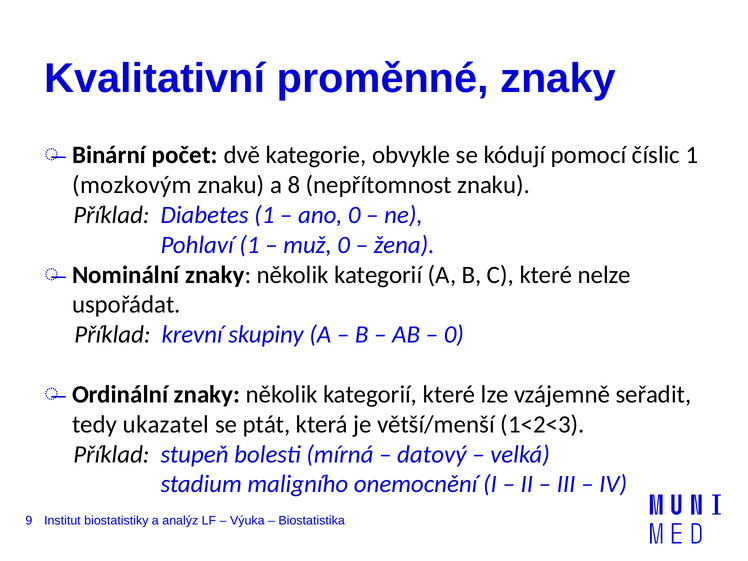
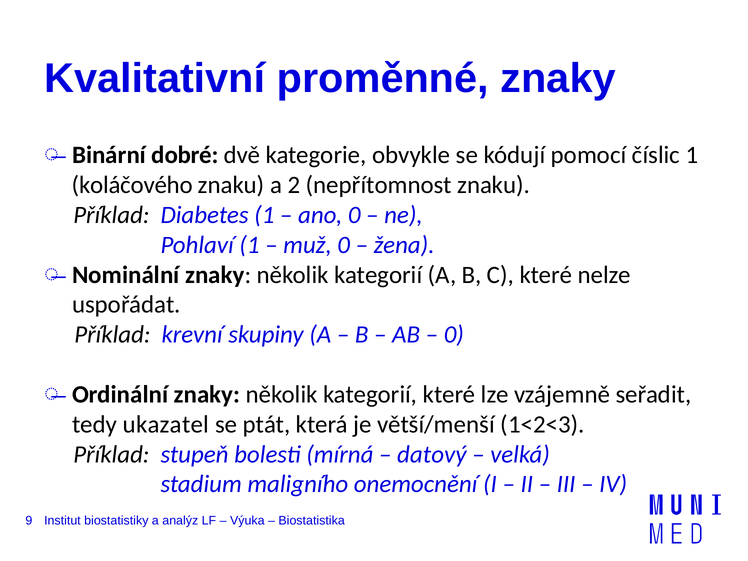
počet: počet -> dobré (185, 155)
mozkovým: mozkovým -> koláčového (132, 185)
8: 8 -> 2 (294, 185)
